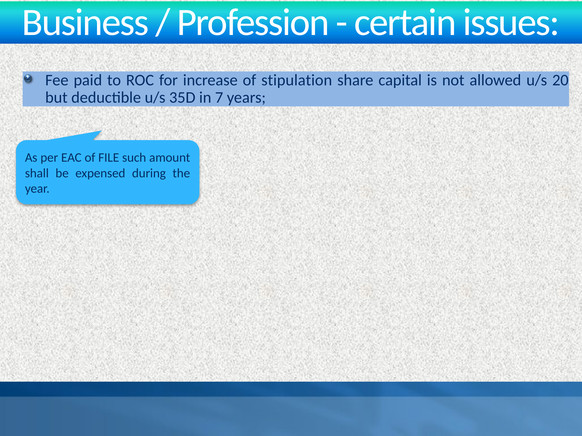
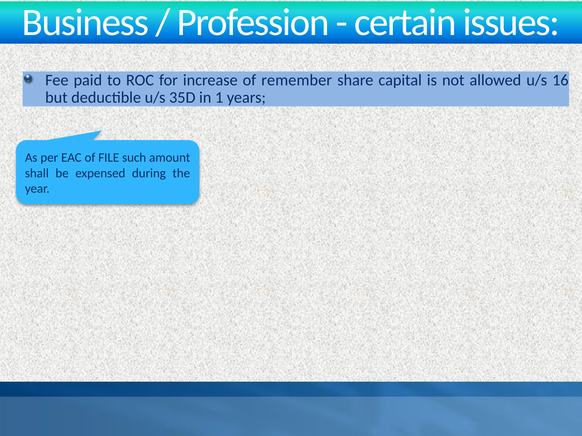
stipulation: stipulation -> remember (297, 80)
20: 20 -> 16 (560, 80)
7: 7 -> 1 (219, 98)
